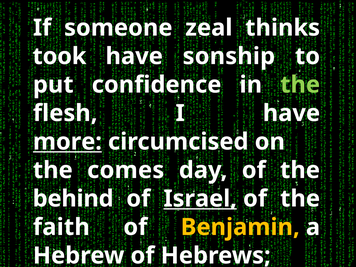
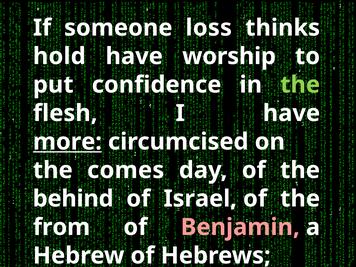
zeal: zeal -> loss (209, 28)
took: took -> hold (59, 56)
sonship: sonship -> worship (229, 56)
Israel underline: present -> none (200, 199)
faith: faith -> from (62, 227)
Benjamin colour: yellow -> pink (240, 227)
